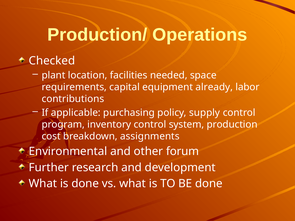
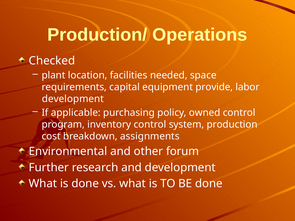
already: already -> provide (214, 87)
contributions: contributions -> development (73, 99)
supply: supply -> owned (205, 113)
